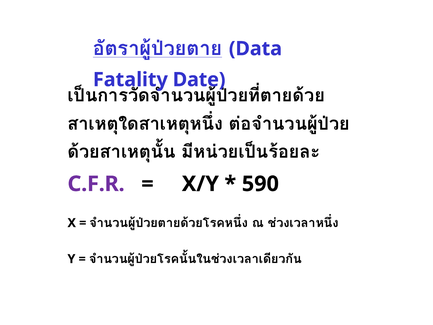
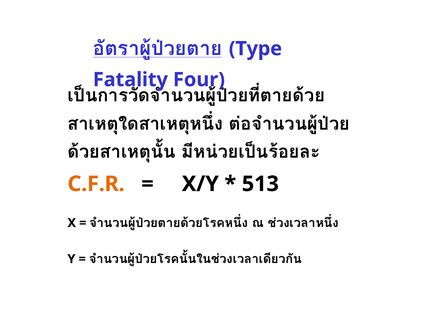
Data: Data -> Type (255, 49)
Date: Date -> Four (199, 80)
C.F.R colour: purple -> orange (96, 184)
590: 590 -> 513 (260, 184)
